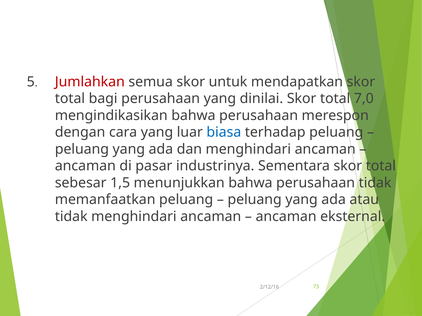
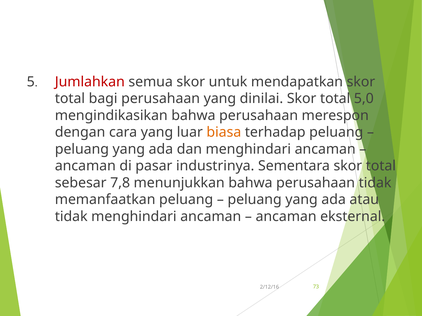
7,0: 7,0 -> 5,0 (364, 99)
biasa colour: blue -> orange (224, 132)
1,5: 1,5 -> 7,8 (120, 183)
